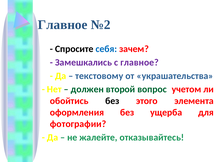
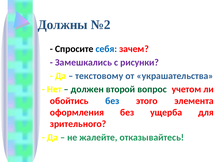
Главное: Главное -> Должны (63, 25)
с главное: главное -> рисунки (140, 62)
без colour: black -> blue (112, 101)
фотографии: фотографии -> зрительного (78, 124)
